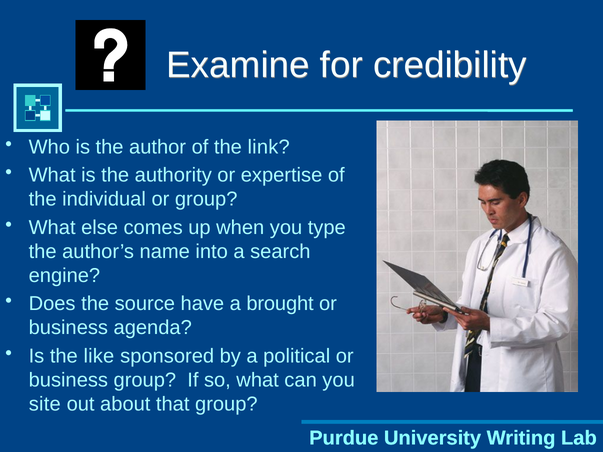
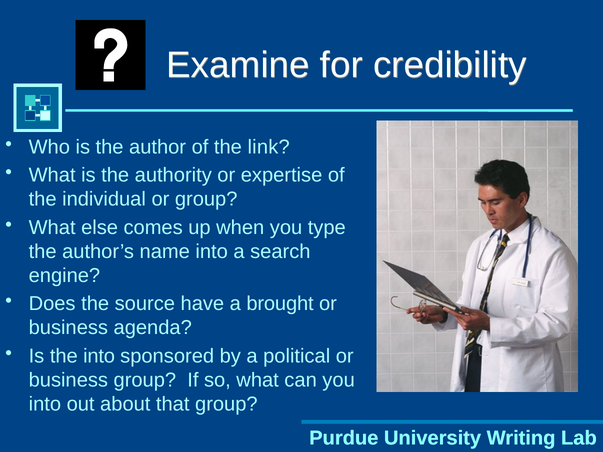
the like: like -> into (99, 356)
site: site -> into (45, 404)
